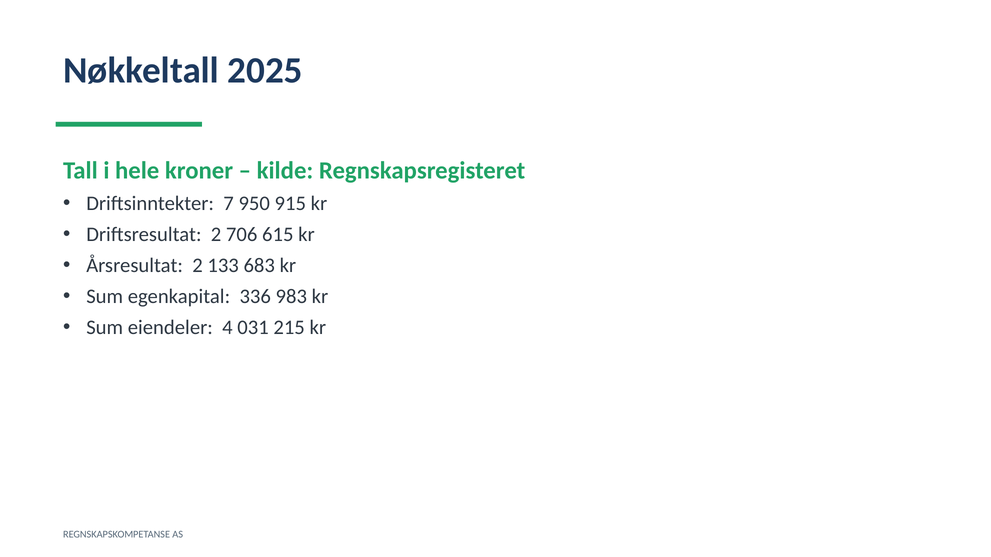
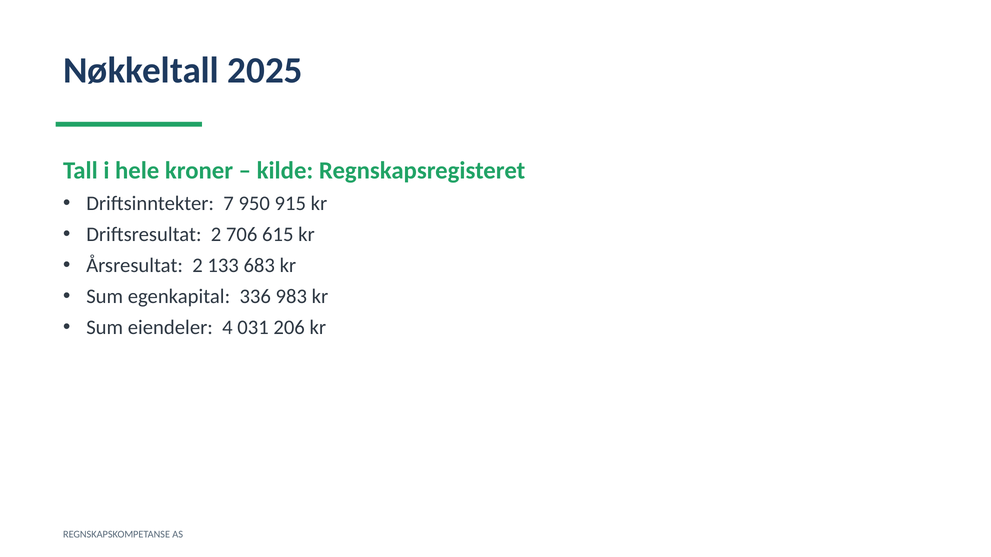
215: 215 -> 206 (289, 328)
